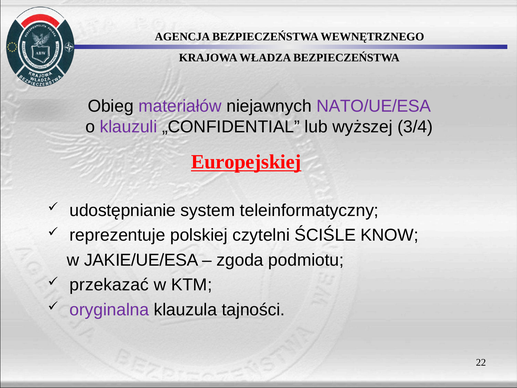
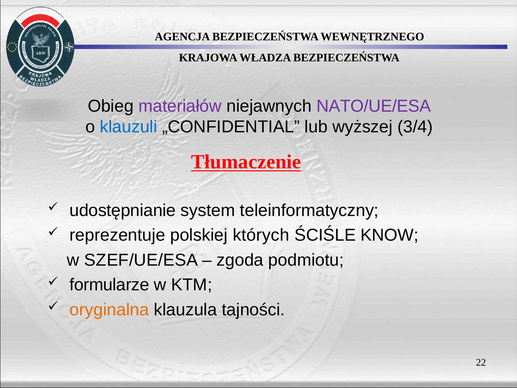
klauzuli colour: purple -> blue (129, 127)
Europejskiej: Europejskiej -> Tłumaczenie (246, 162)
czytelni: czytelni -> których (261, 235)
JAKIE/UE/ESA: JAKIE/UE/ESA -> SZEF/UE/ESA (141, 260)
przekazać: przekazać -> formularze (109, 285)
oryginalna colour: purple -> orange (109, 310)
